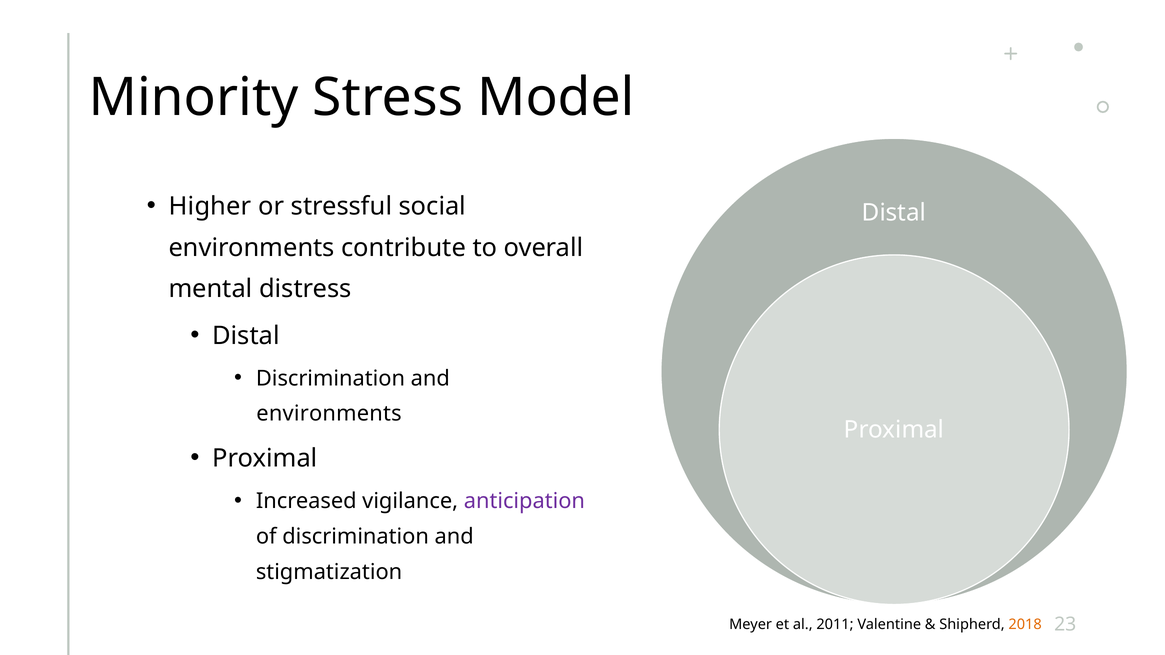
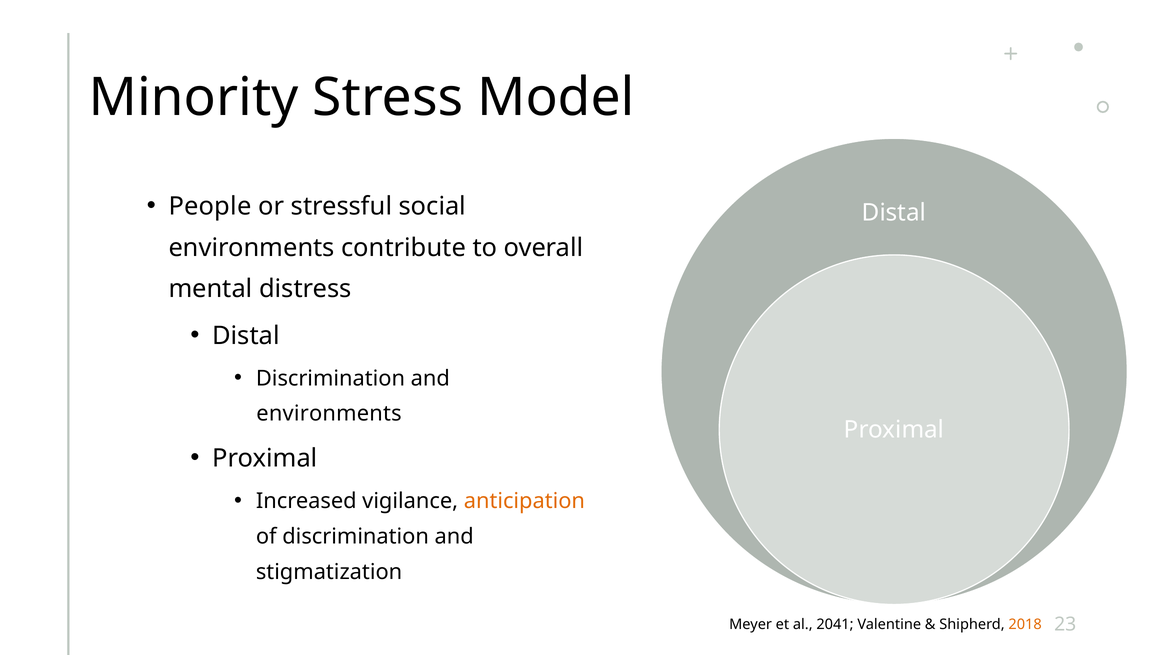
Higher: Higher -> People (210, 207)
anticipation colour: purple -> orange (524, 501)
2011: 2011 -> 2041 (835, 625)
